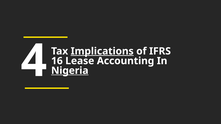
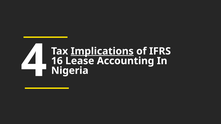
Nigeria underline: present -> none (70, 71)
